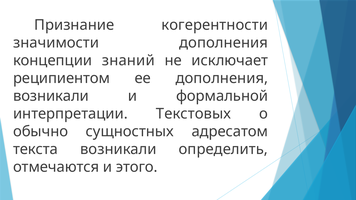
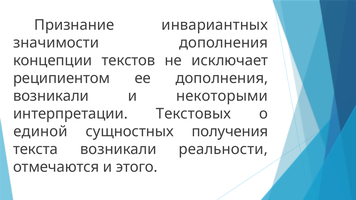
когерентности: когерентности -> инвариантных (215, 25)
знаний: знаний -> текстов (128, 61)
формальной: формальной -> некоторыми (222, 96)
обычно: обычно -> единой (40, 132)
адресатом: адресатом -> получения (230, 132)
определить: определить -> реальности (223, 149)
